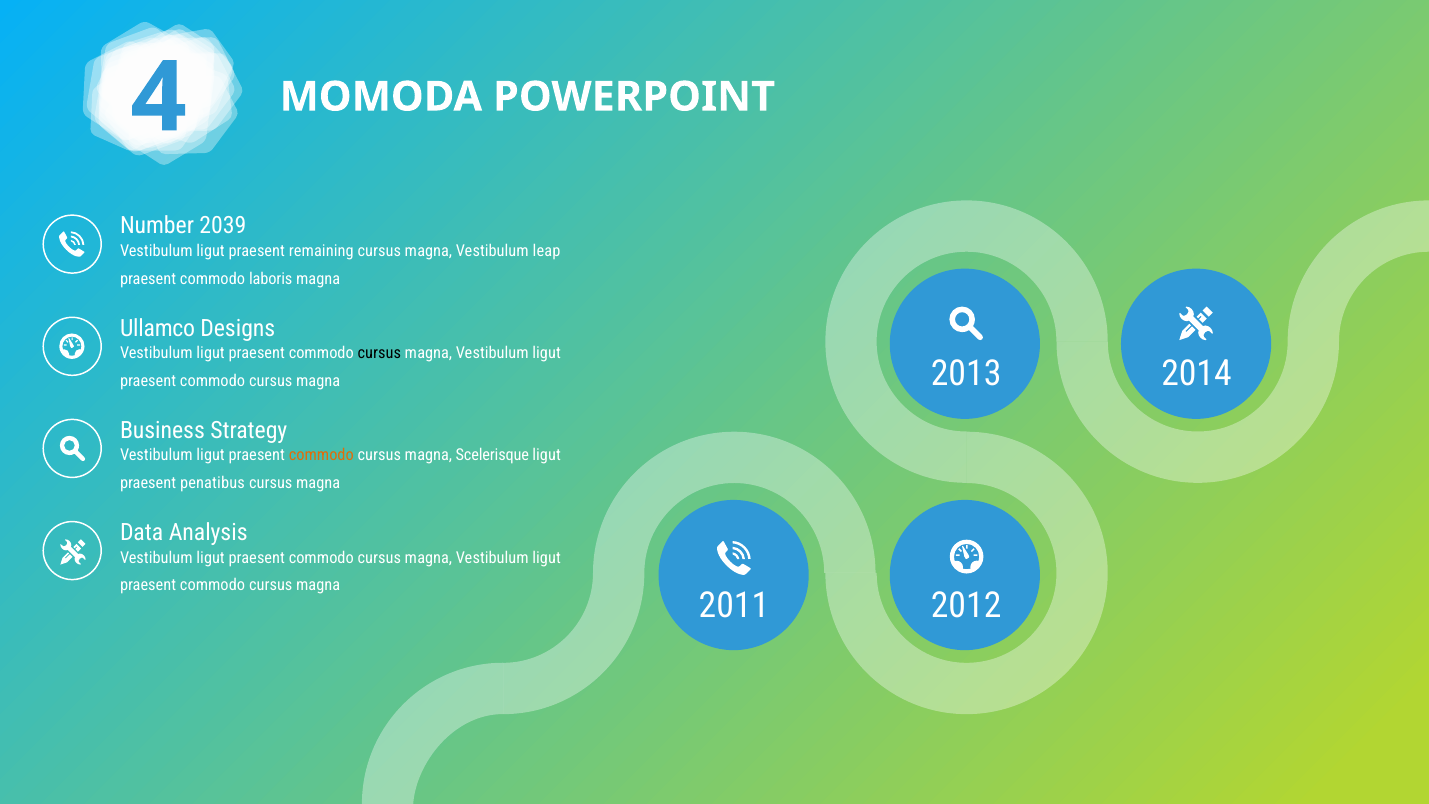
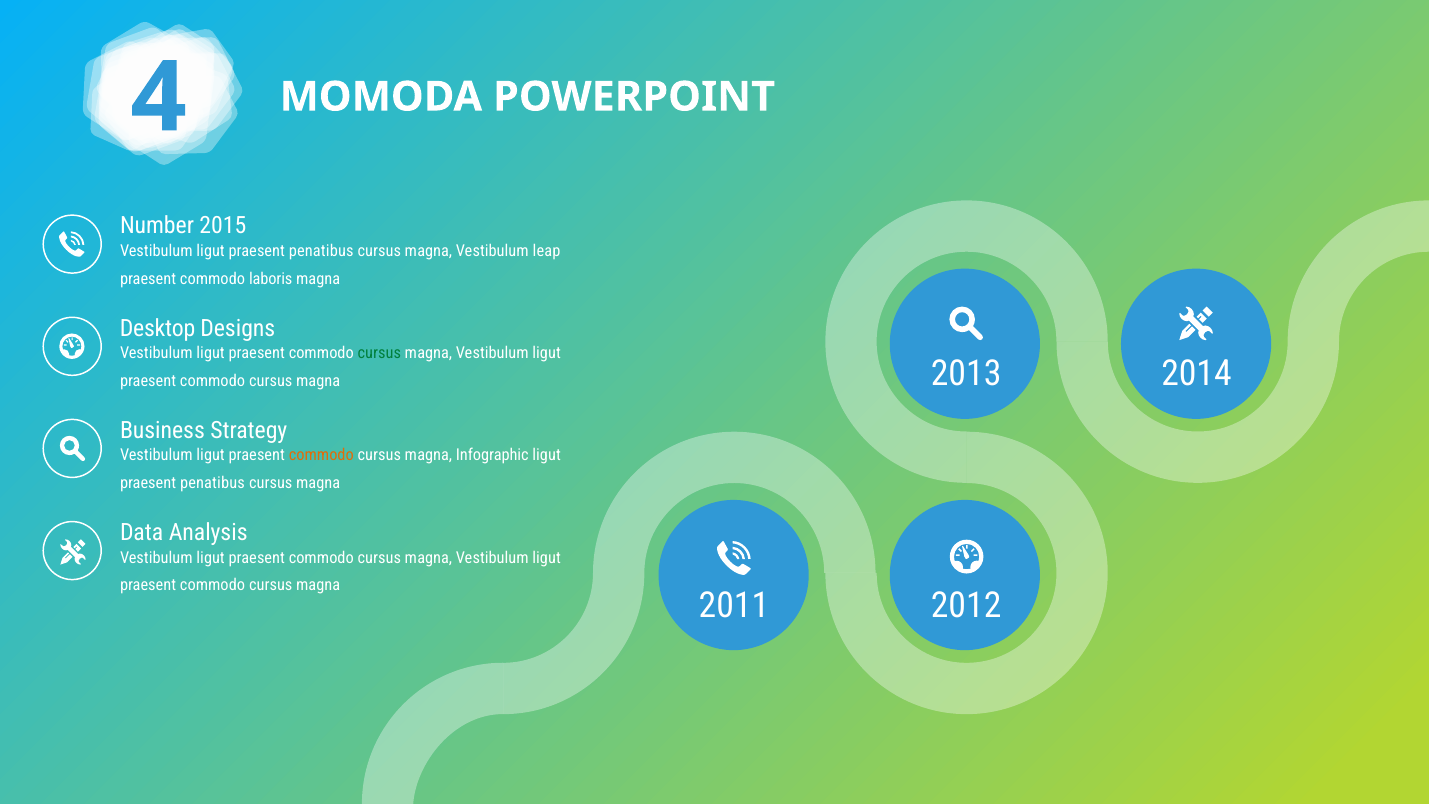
2039: 2039 -> 2015 (223, 226)
Vestibulum ligut praesent remaining: remaining -> penatibus (321, 251)
Ullamco: Ullamco -> Desktop (158, 328)
cursus colour: black -> green (379, 353)
Scelerisque: Scelerisque -> Infographic (492, 455)
